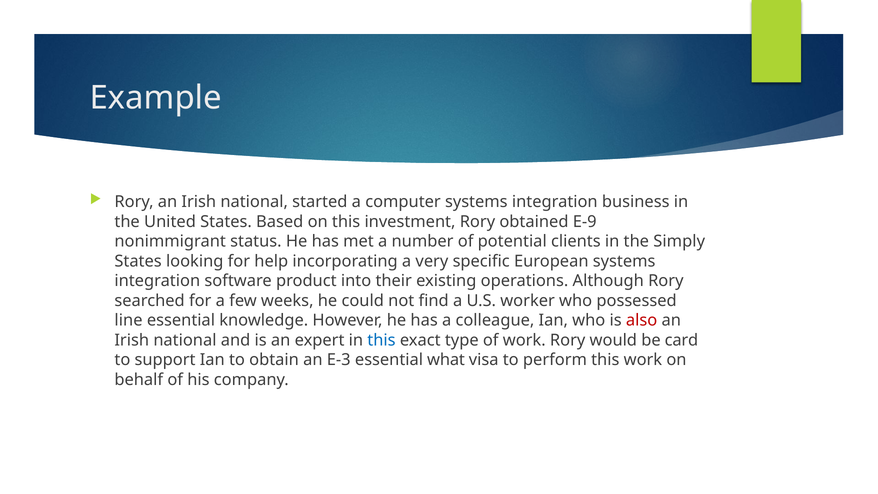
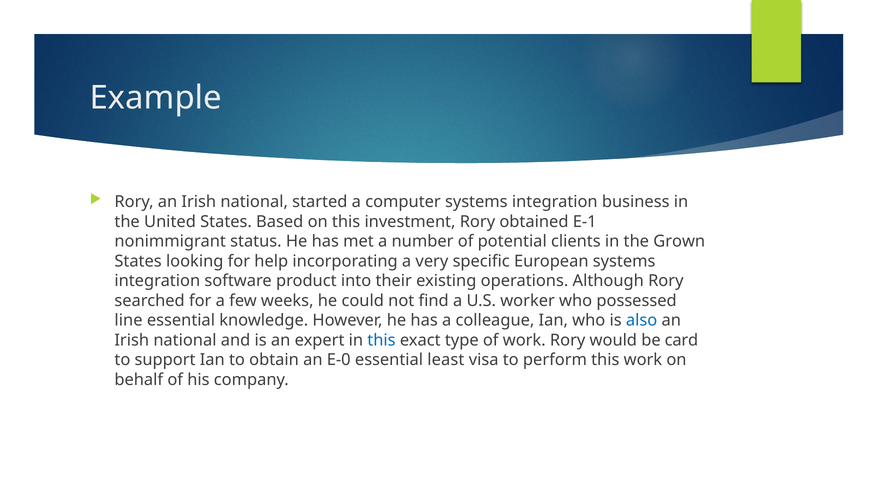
E-9: E-9 -> E-1 (585, 222)
Simply: Simply -> Grown (679, 241)
also colour: red -> blue (642, 320)
E-3: E-3 -> E-0 (339, 360)
what: what -> least (446, 360)
